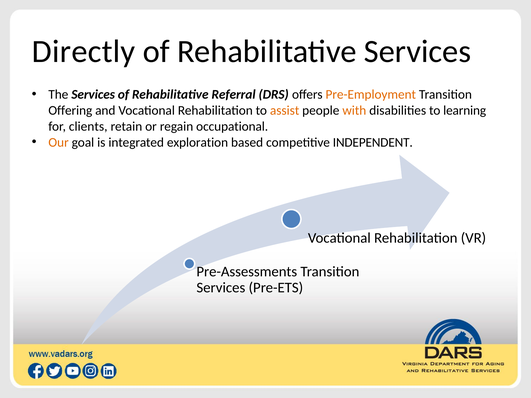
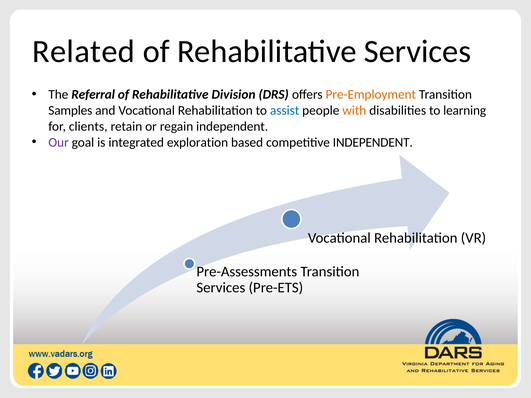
Directly: Directly -> Related (84, 51)
The Services: Services -> Referral (93, 95)
Referral: Referral -> Division (234, 95)
Offering: Offering -> Samples (70, 111)
assist colour: orange -> blue (285, 111)
regain occupational: occupational -> independent (232, 126)
Our colour: orange -> purple (59, 142)
